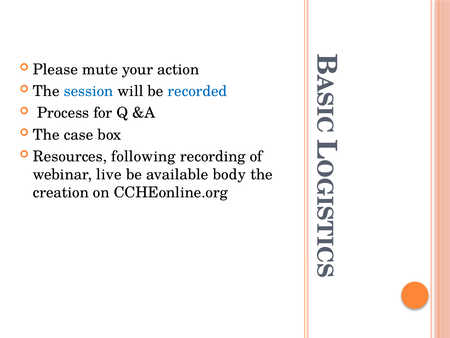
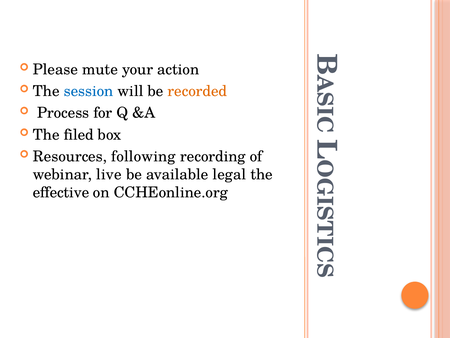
recorded colour: blue -> orange (197, 91)
case: case -> filed (79, 135)
body: body -> legal (229, 174)
creation: creation -> effective (61, 192)
